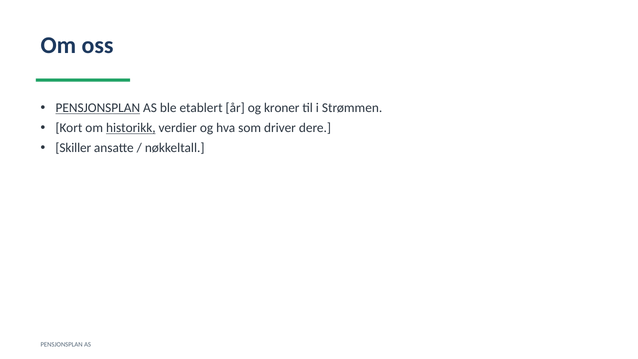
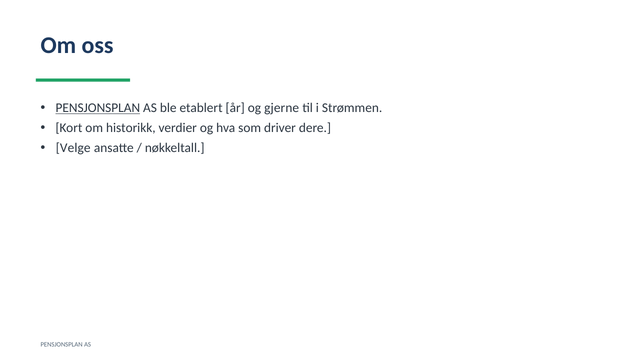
kroner: kroner -> gjerne (282, 108)
historikk underline: present -> none (131, 128)
Skiller: Skiller -> Velge (73, 148)
